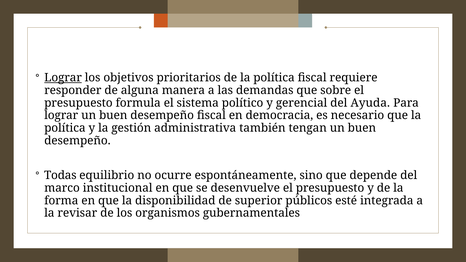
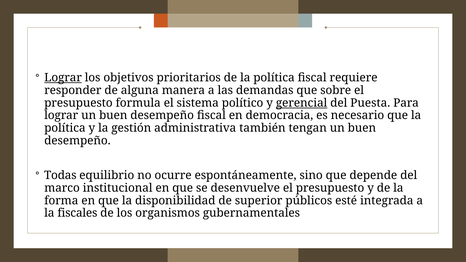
gerencial underline: none -> present (302, 103)
Ayuda: Ayuda -> Puesta (370, 103)
revisar: revisar -> fiscales (77, 213)
